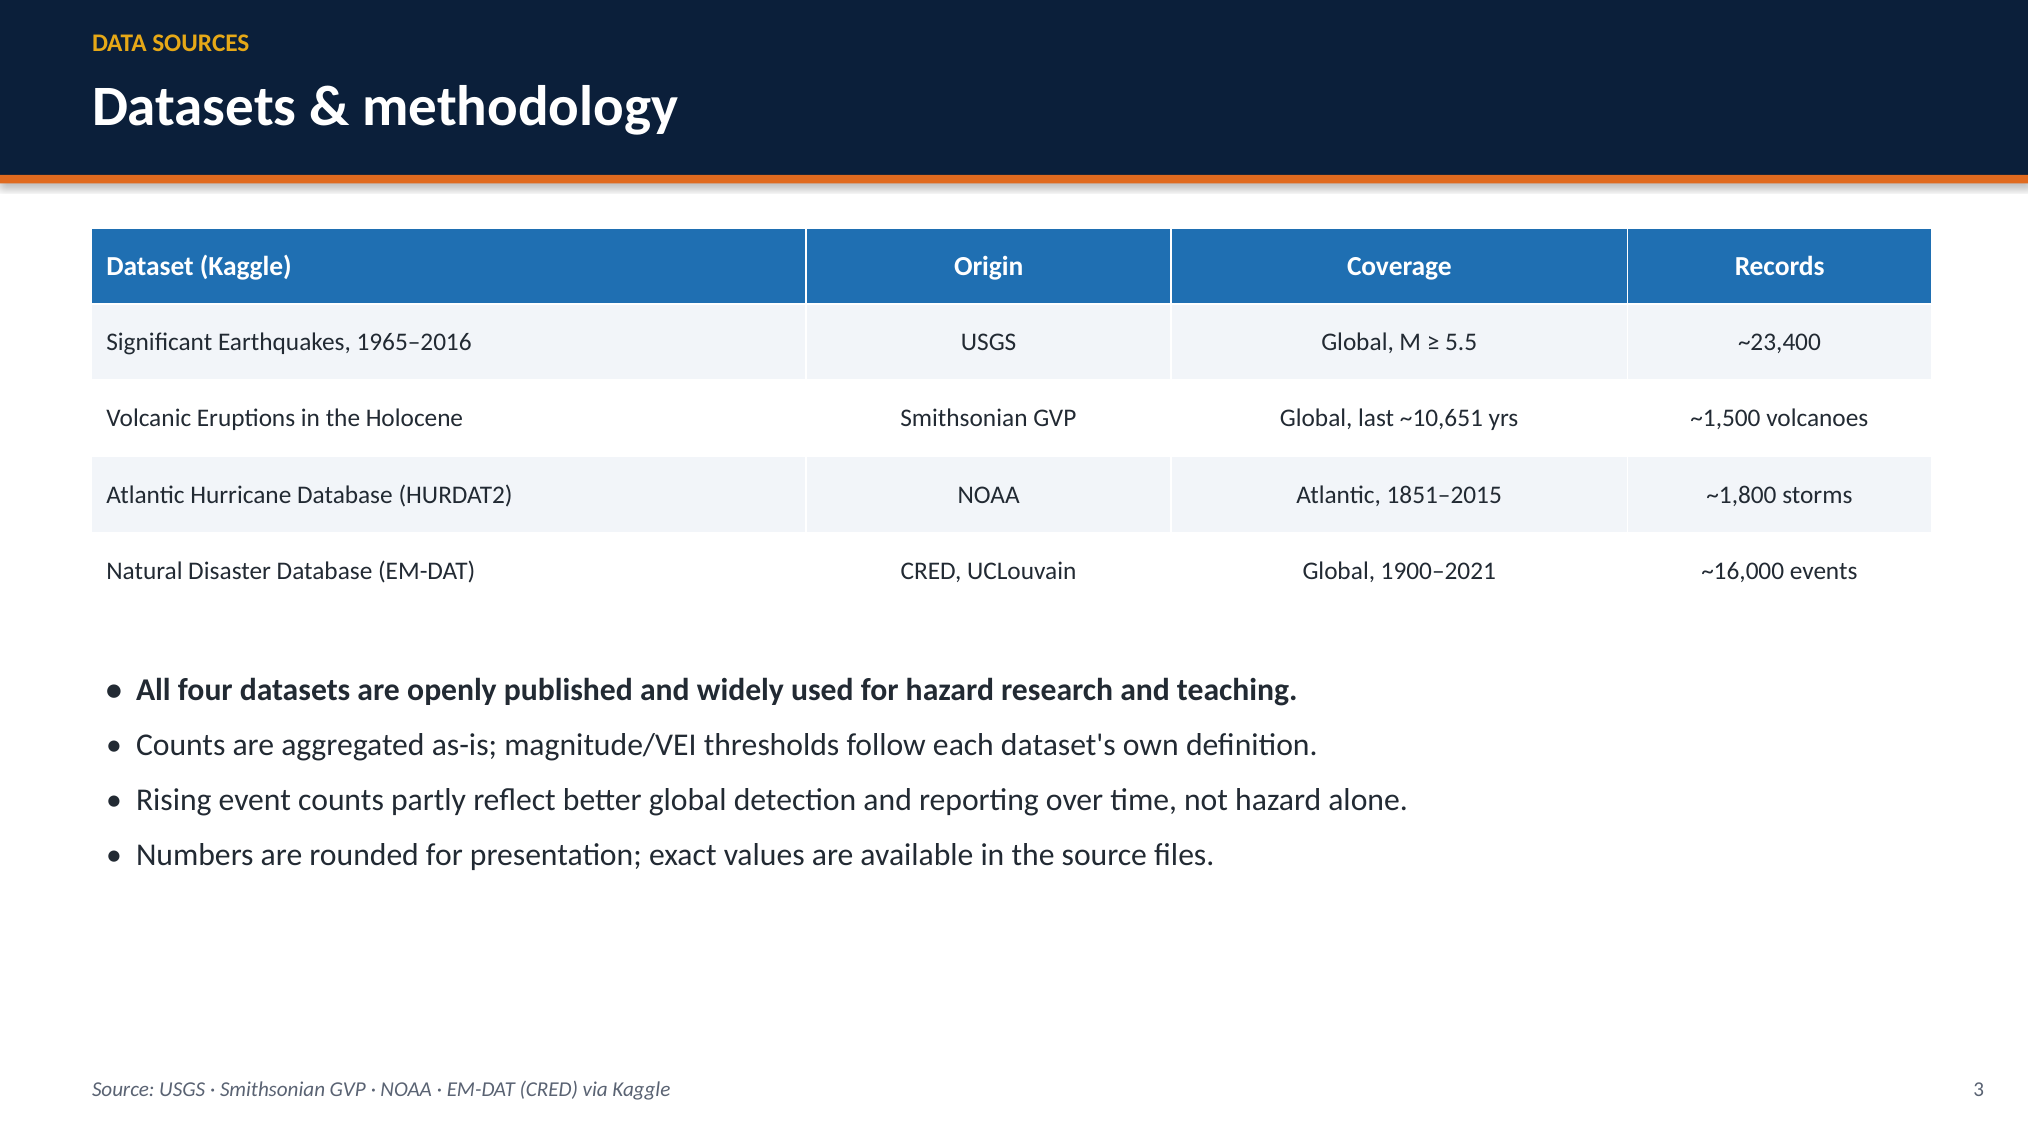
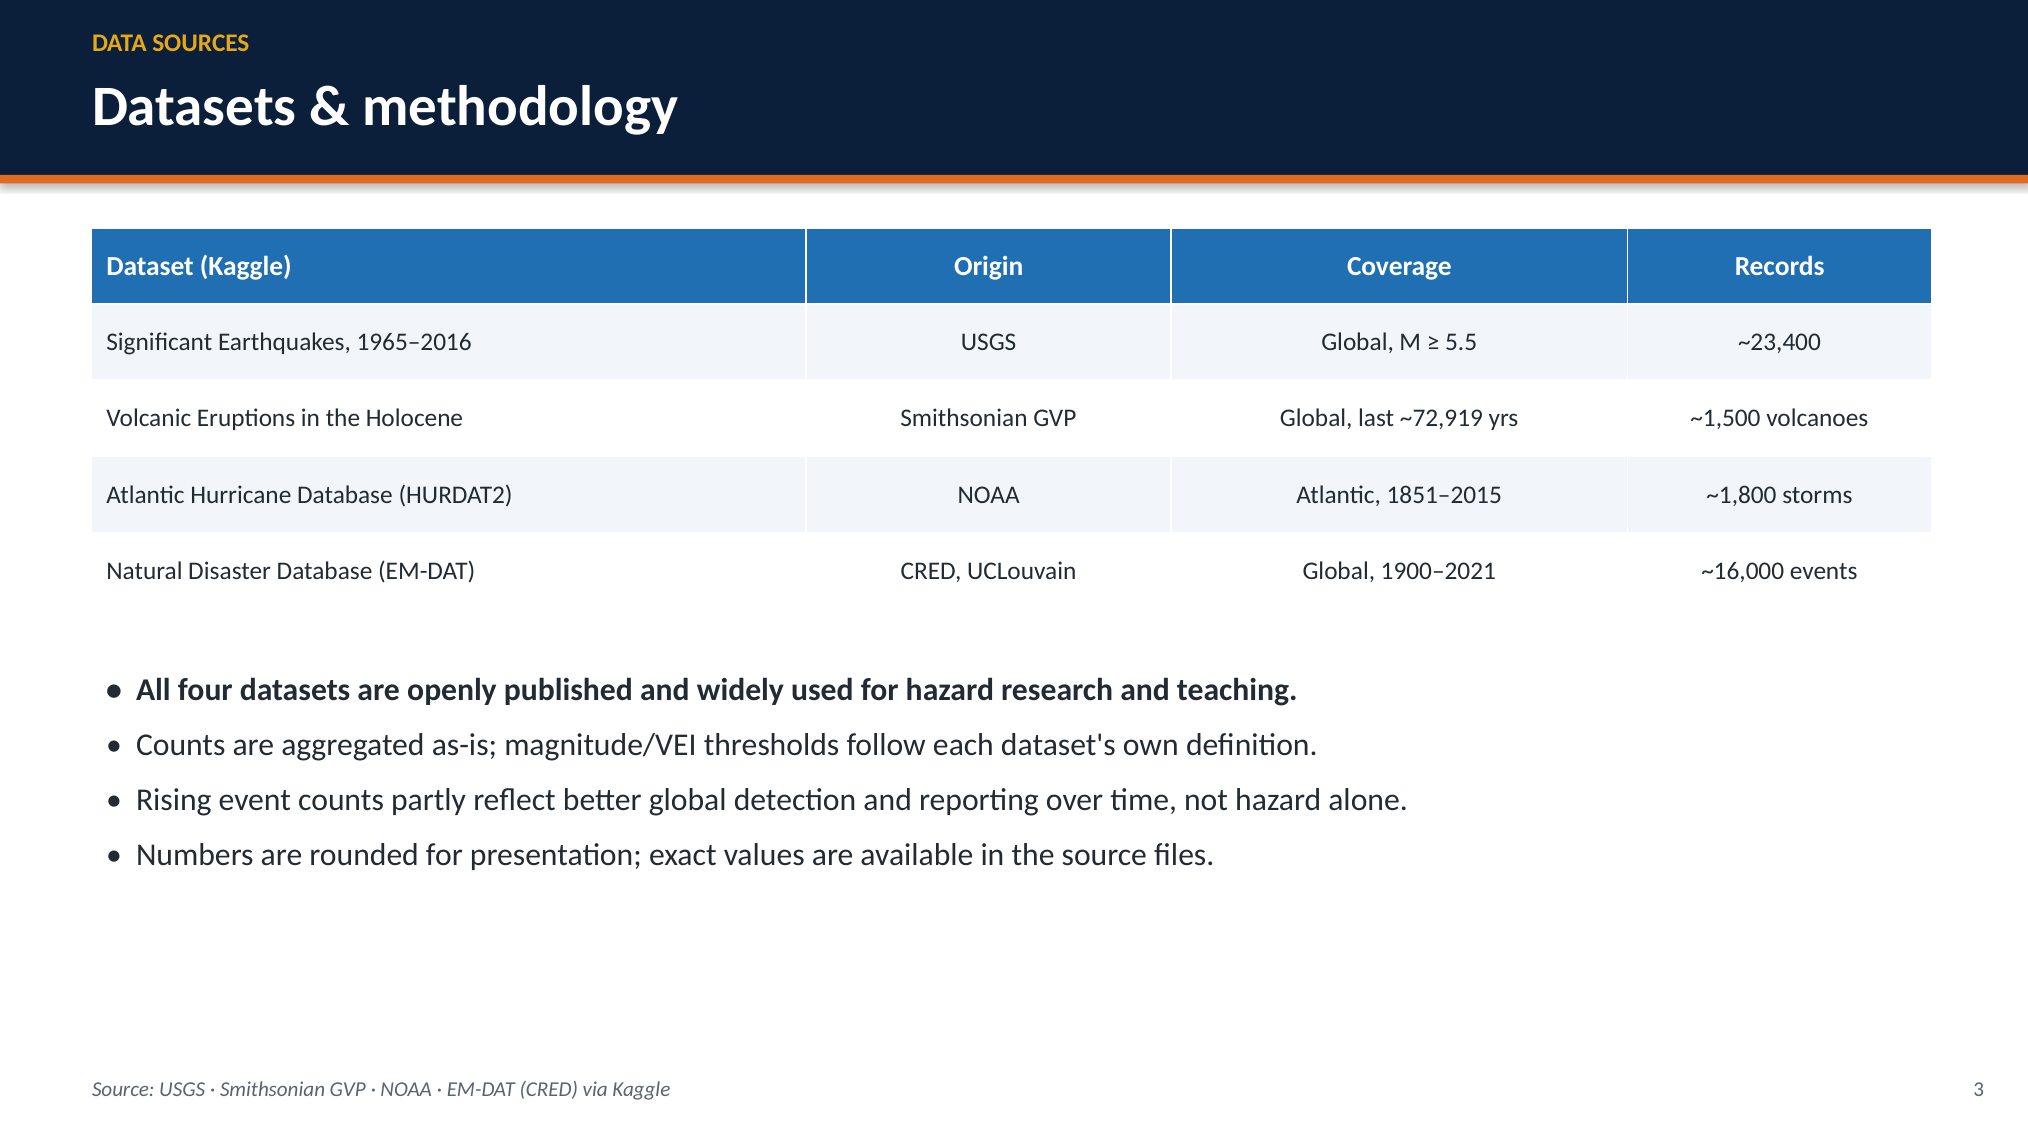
~10,651: ~10,651 -> ~72,919 (1441, 419)
